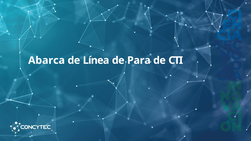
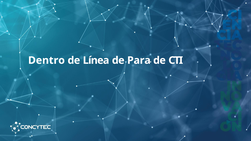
Abarca: Abarca -> Dentro (46, 60)
